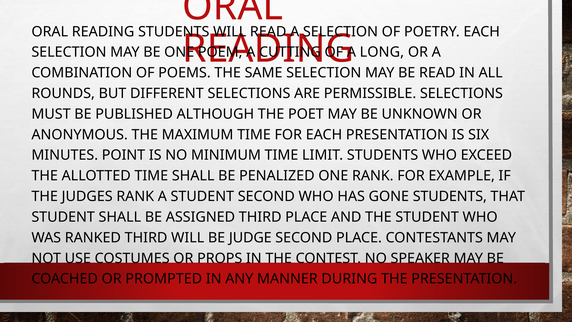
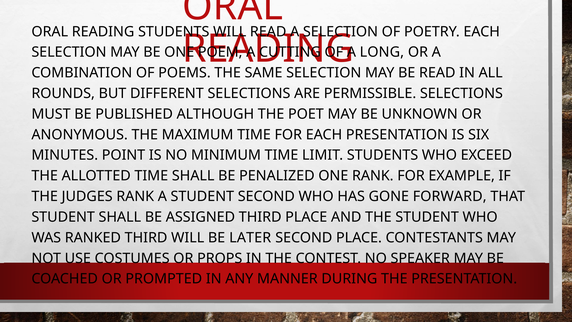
GONE STUDENTS: STUDENTS -> FORWARD (450, 196)
JUDGE: JUDGE -> LATER (250, 237)
